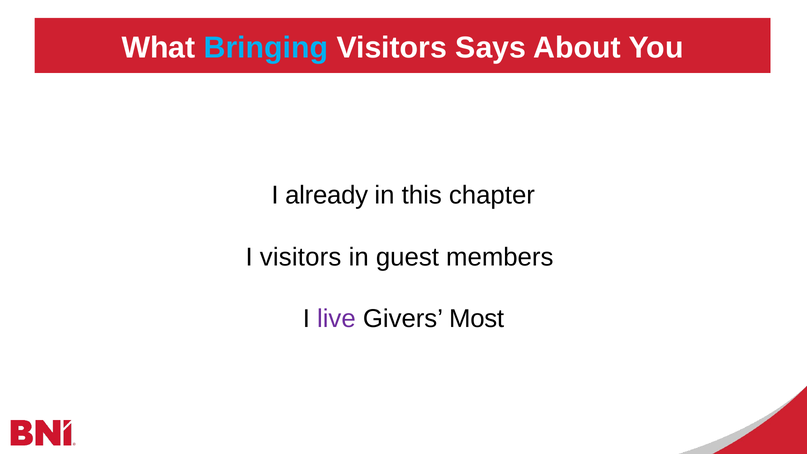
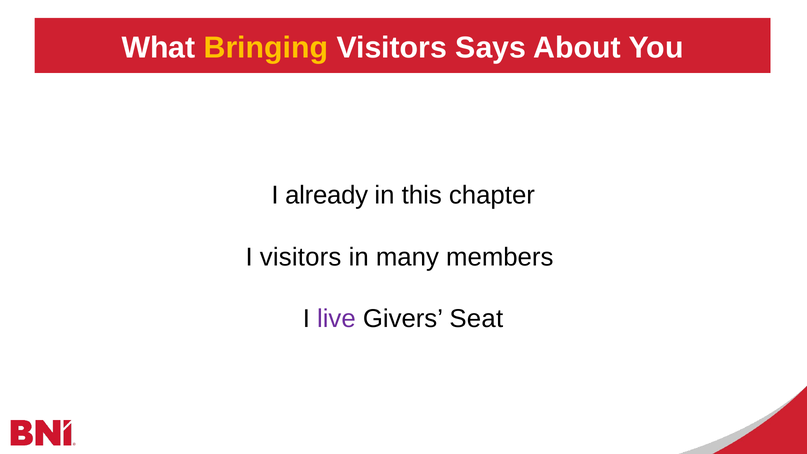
Bringing colour: light blue -> yellow (266, 48)
guest: guest -> many (407, 257)
Most: Most -> Seat (476, 319)
